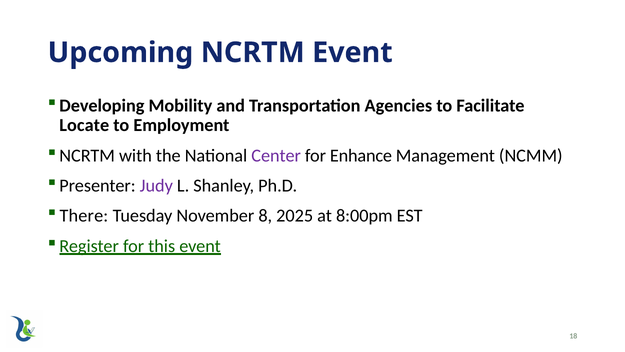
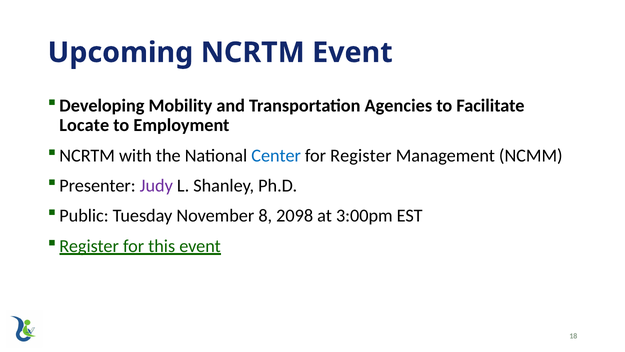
Center colour: purple -> blue (276, 155)
for Enhance: Enhance -> Register (361, 155)
There: There -> Public (84, 216)
2025: 2025 -> 2098 (295, 216)
8:00pm: 8:00pm -> 3:00pm (364, 216)
